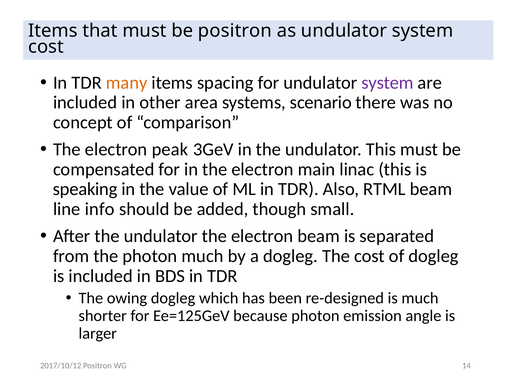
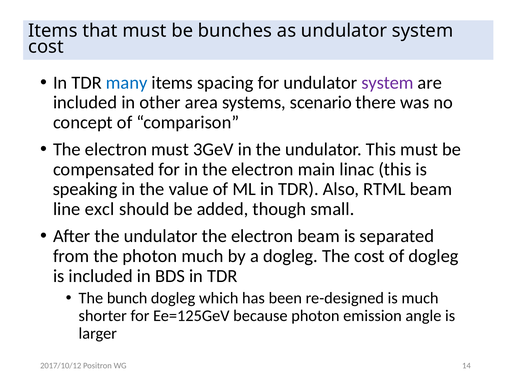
be positron: positron -> bunches (235, 31)
many colour: orange -> blue (127, 83)
electron peak: peak -> must (170, 150)
info: info -> excl (100, 209)
owing: owing -> bunch (127, 298)
